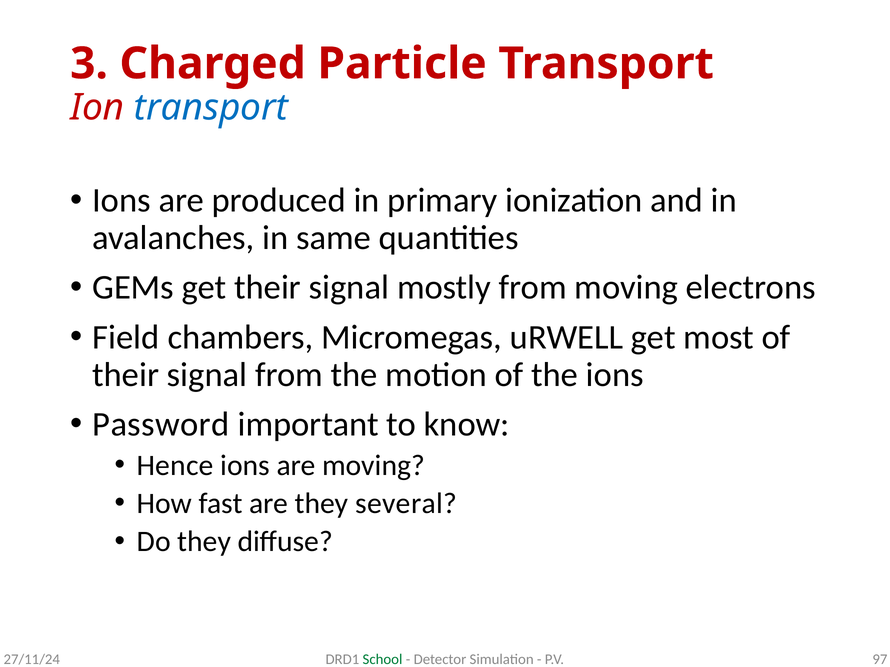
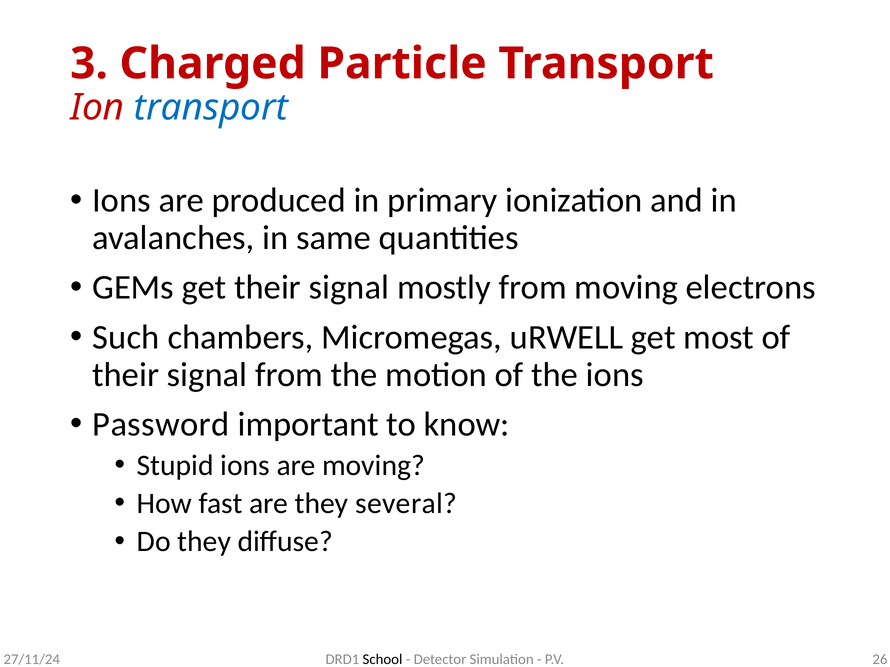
Field: Field -> Such (126, 338)
Hence: Hence -> Stupid (175, 466)
School colour: green -> black (383, 660)
97: 97 -> 26 (880, 660)
